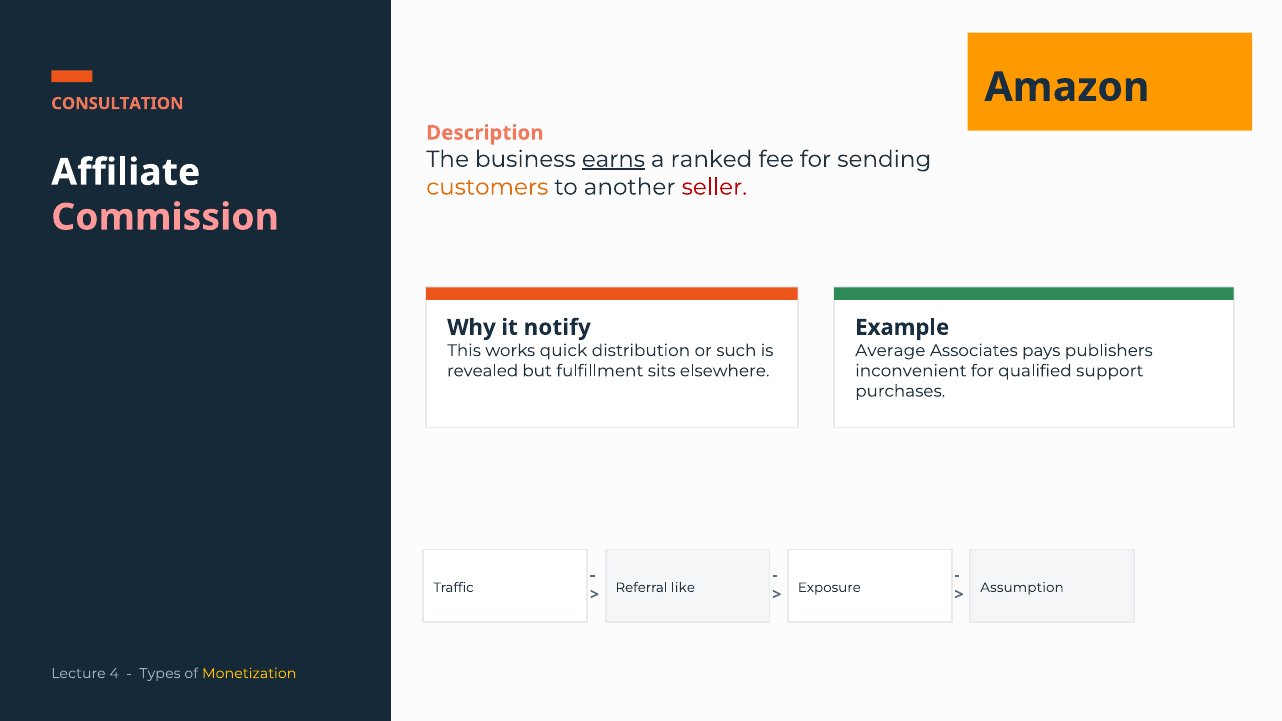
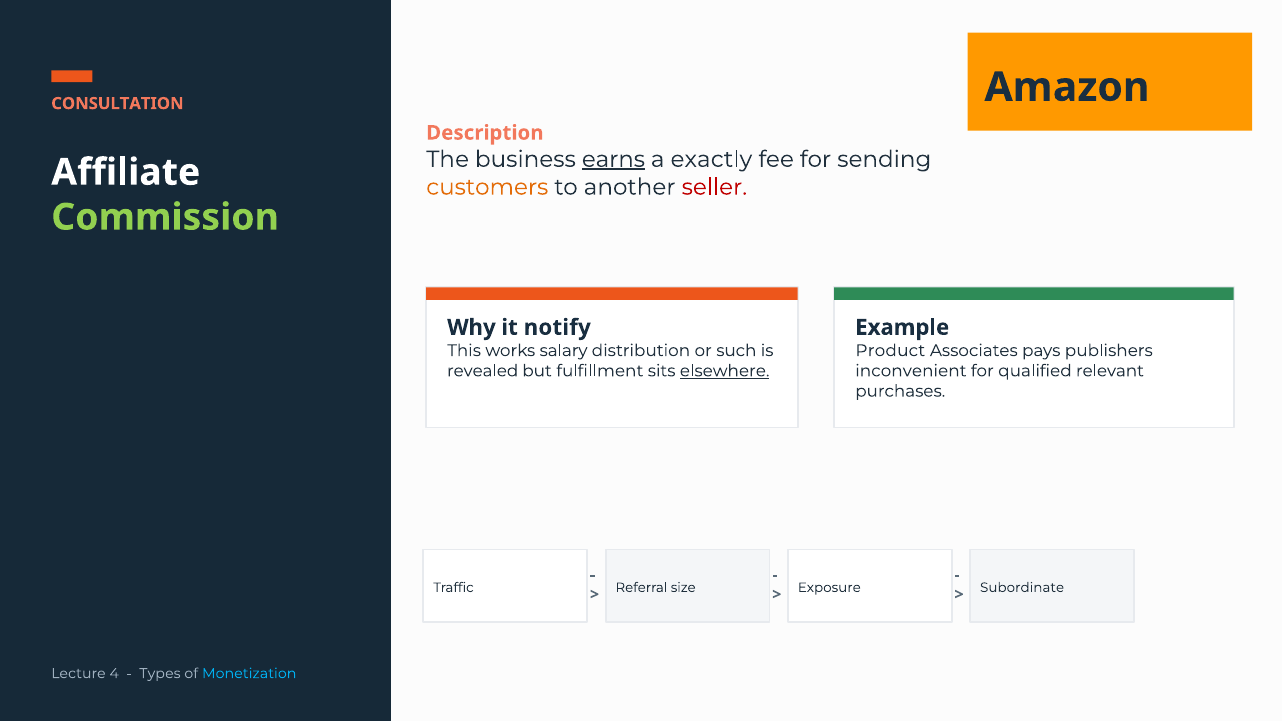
ranked: ranked -> exactly (711, 159)
Commission colour: pink -> light green (165, 217)
quick: quick -> salary (564, 351)
Average: Average -> Product (890, 351)
elsewhere underline: none -> present (725, 371)
support: support -> relevant (1110, 371)
like: like -> size (683, 588)
Assumption: Assumption -> Subordinate (1022, 588)
Monetization colour: yellow -> light blue (249, 674)
